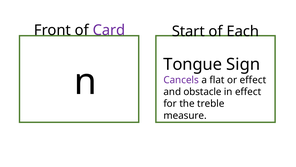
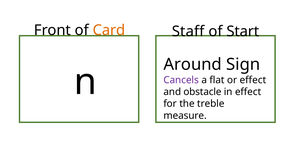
Card colour: purple -> orange (109, 30)
Start: Start -> Staff (188, 31)
Each: Each -> Start (243, 31)
Tongue: Tongue -> Around (193, 64)
